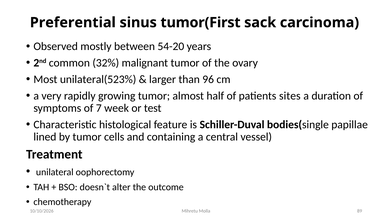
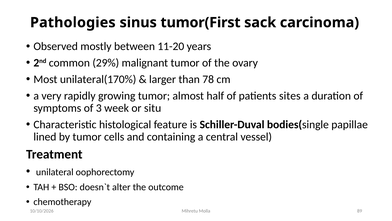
Preferential: Preferential -> Pathologies (73, 22)
54-20: 54-20 -> 11-20 (171, 46)
32%: 32% -> 29% (106, 63)
unilateral(523%: unilateral(523% -> unilateral(170% (98, 79)
96: 96 -> 78 (208, 79)
7: 7 -> 3 (99, 108)
test: test -> situ (153, 108)
